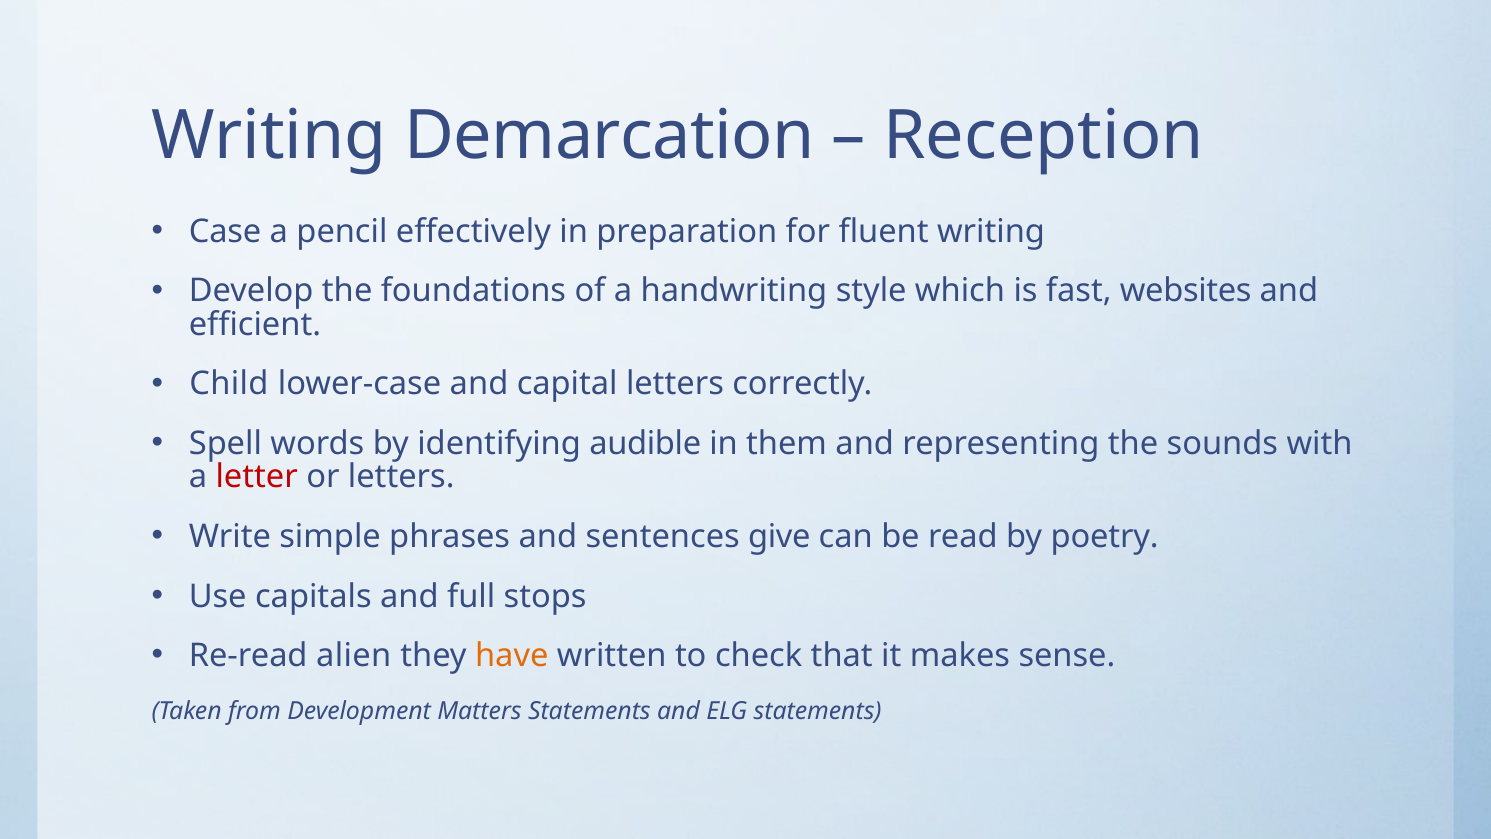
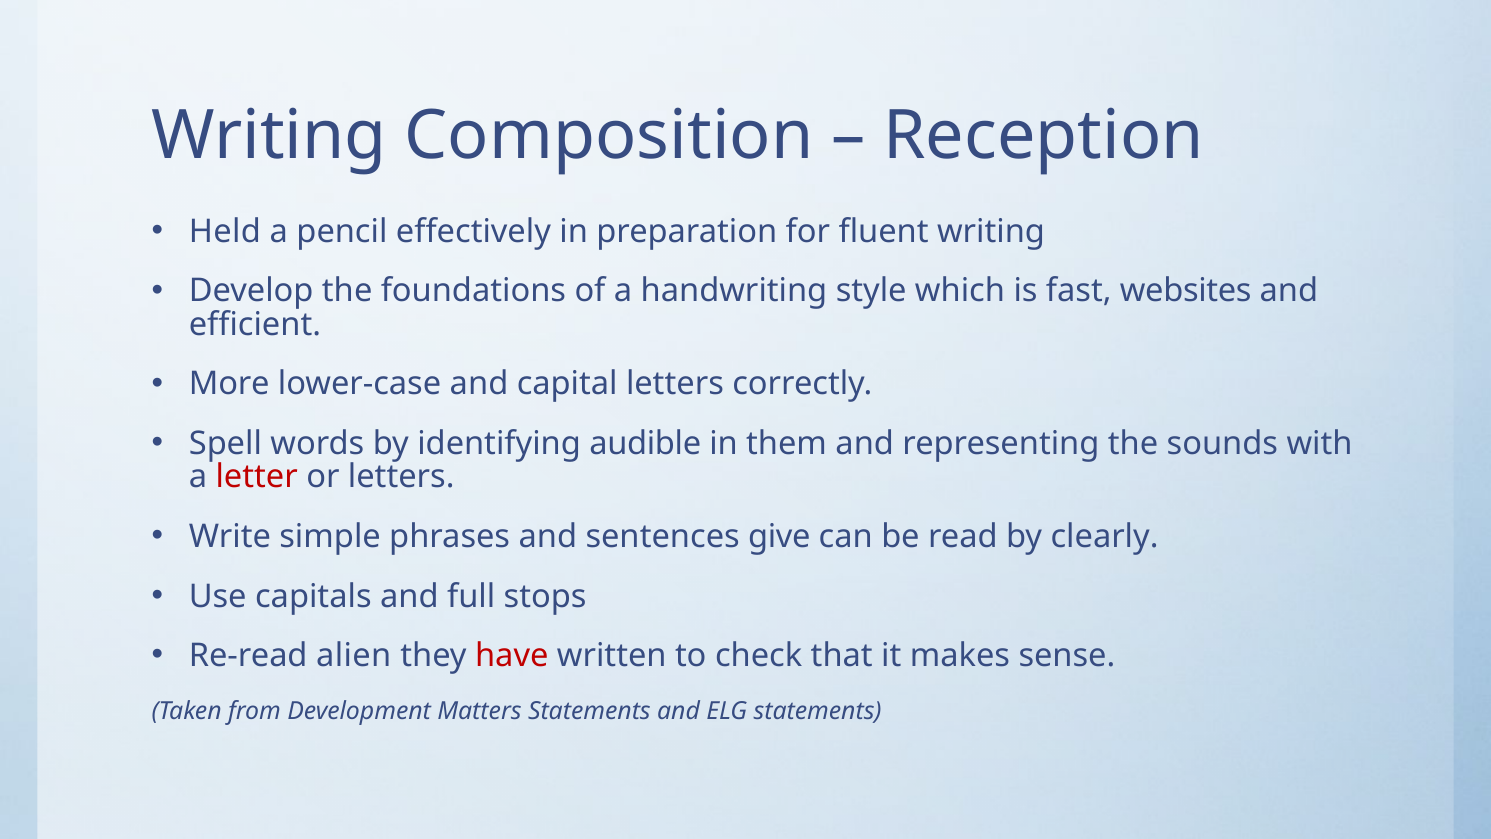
Demarcation: Demarcation -> Composition (609, 136)
Case: Case -> Held (225, 232)
Child: Child -> More (229, 384)
poetry: poetry -> clearly (1105, 537)
have colour: orange -> red (512, 656)
